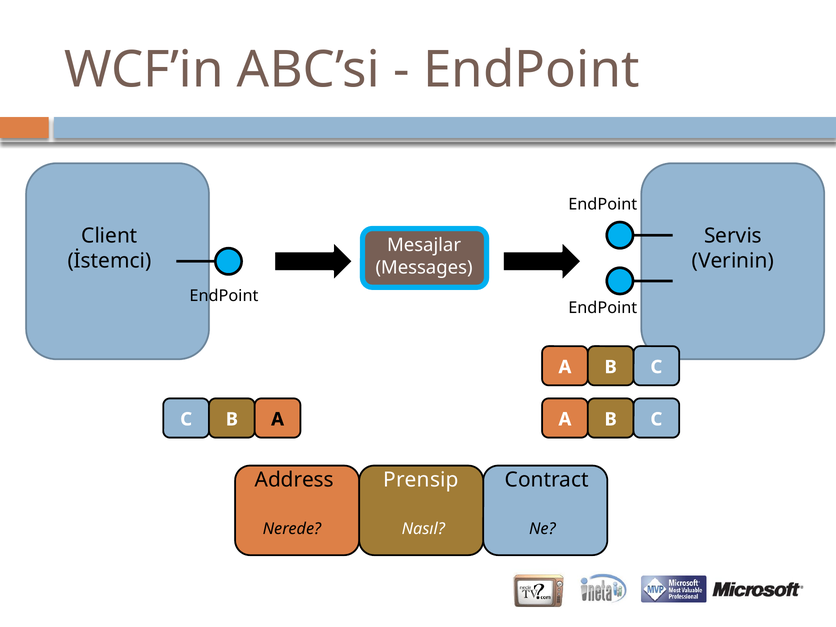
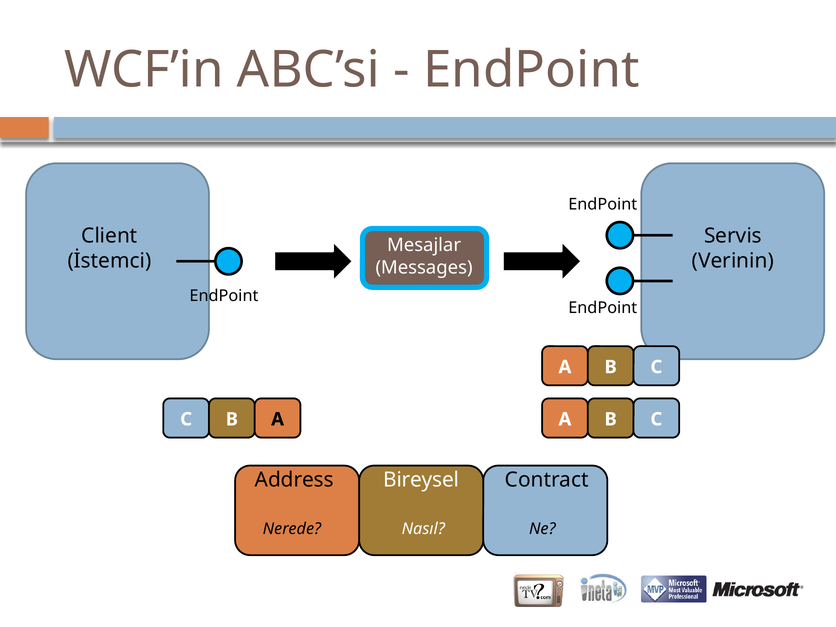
Prensip: Prensip -> Bireysel (421, 480)
